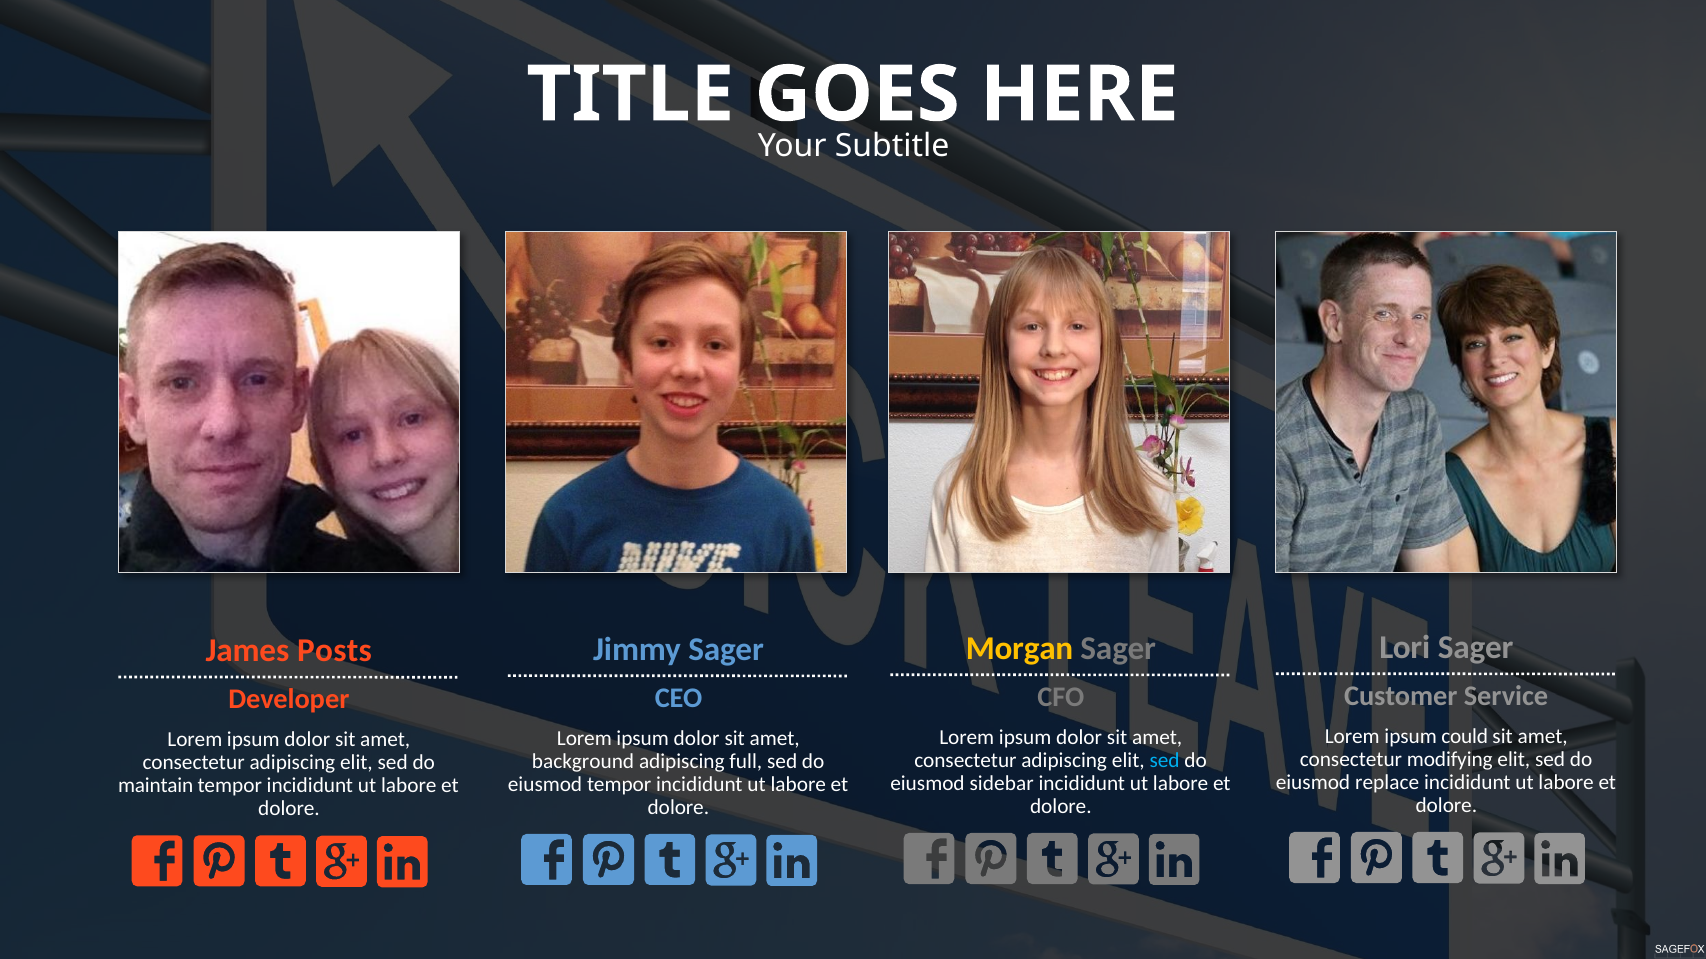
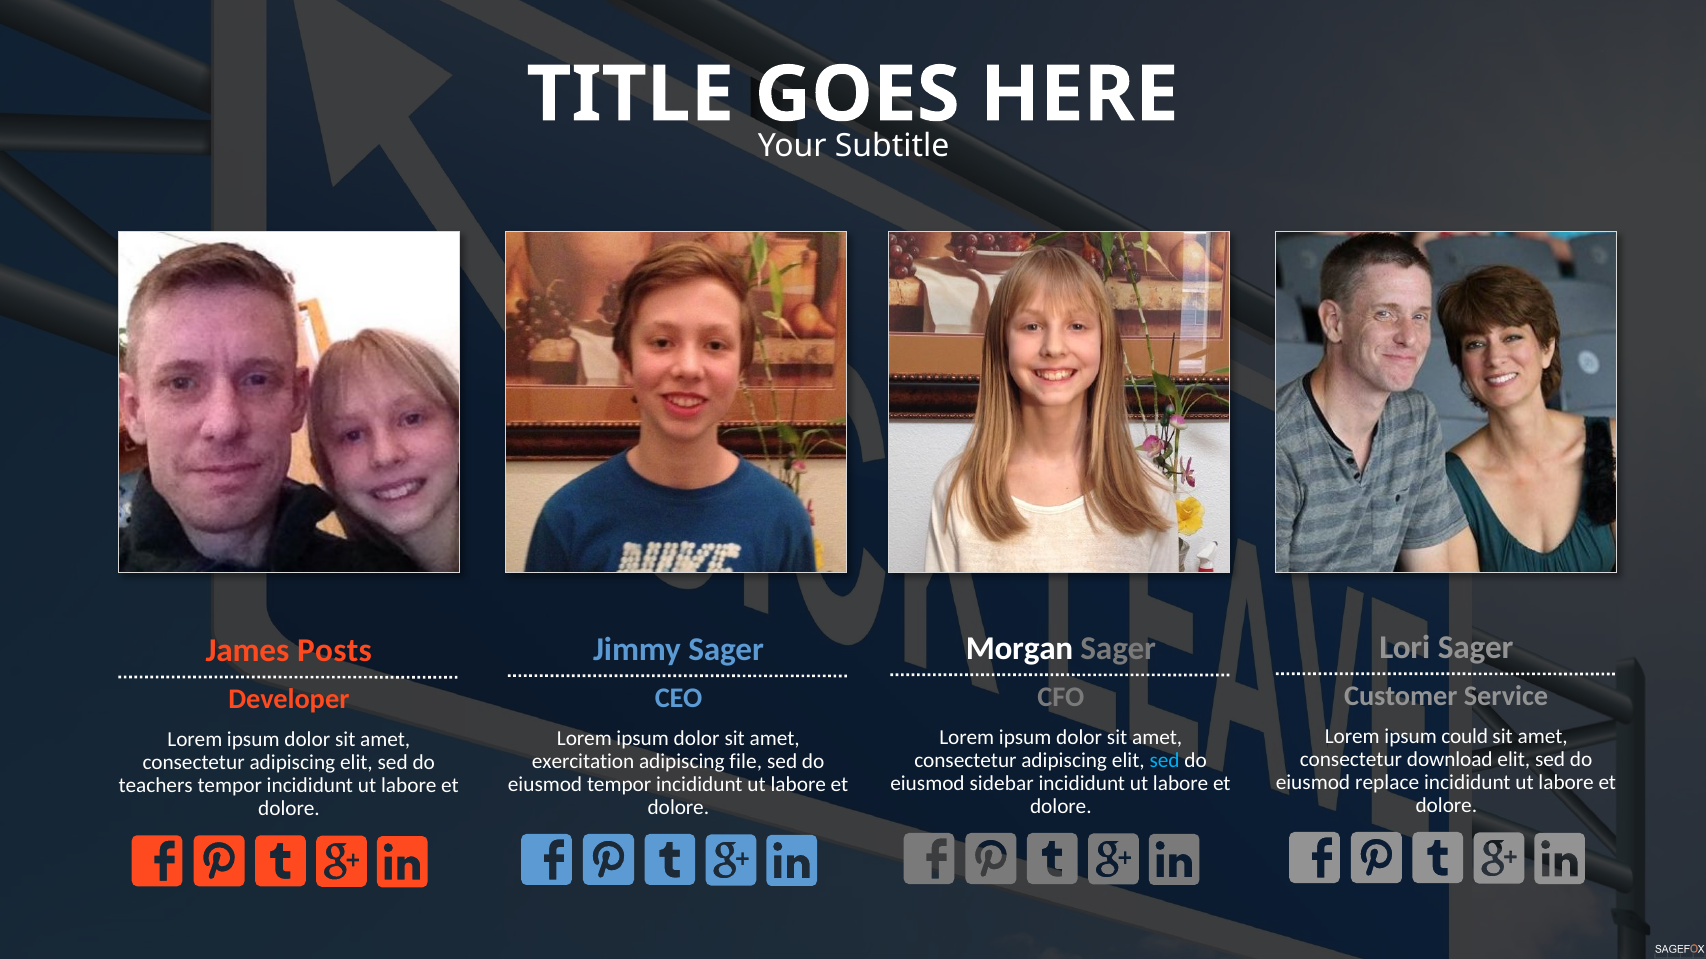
Morgan colour: yellow -> white (1020, 649)
modifying: modifying -> download (1450, 760)
background: background -> exercitation (583, 762)
full: full -> file (746, 762)
maintain: maintain -> teachers (156, 786)
